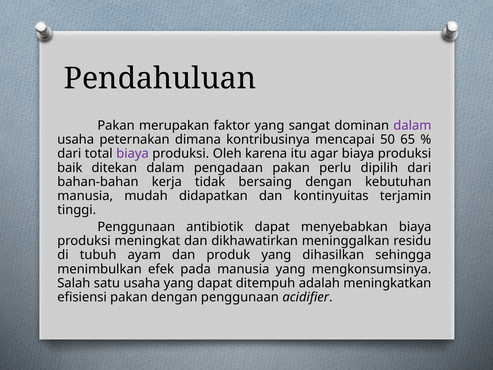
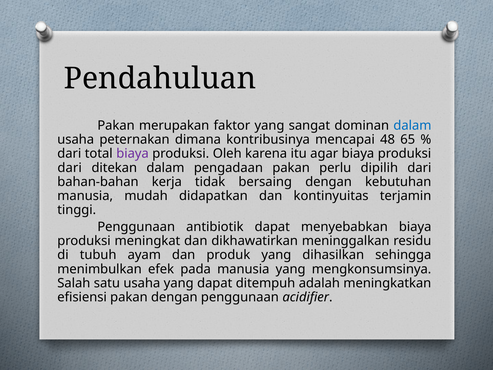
dalam colour: purple -> blue (412, 125)
50: 50 -> 48 (388, 139)
baik: baik -> dari (70, 168)
